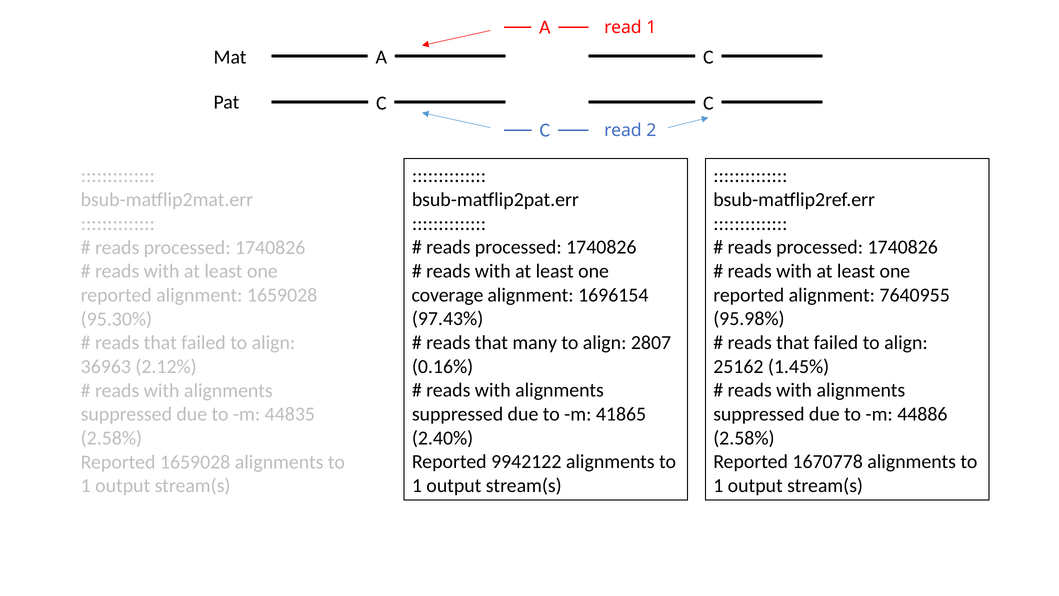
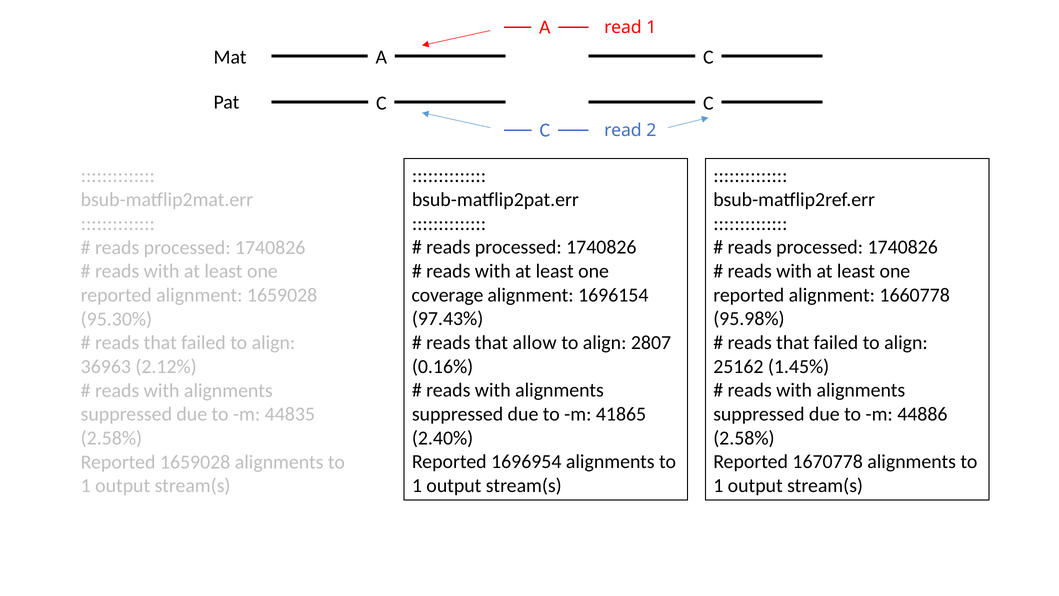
7640955: 7640955 -> 1660778 (915, 295)
many: many -> allow (535, 343)
9942122: 9942122 -> 1696954 (526, 462)
